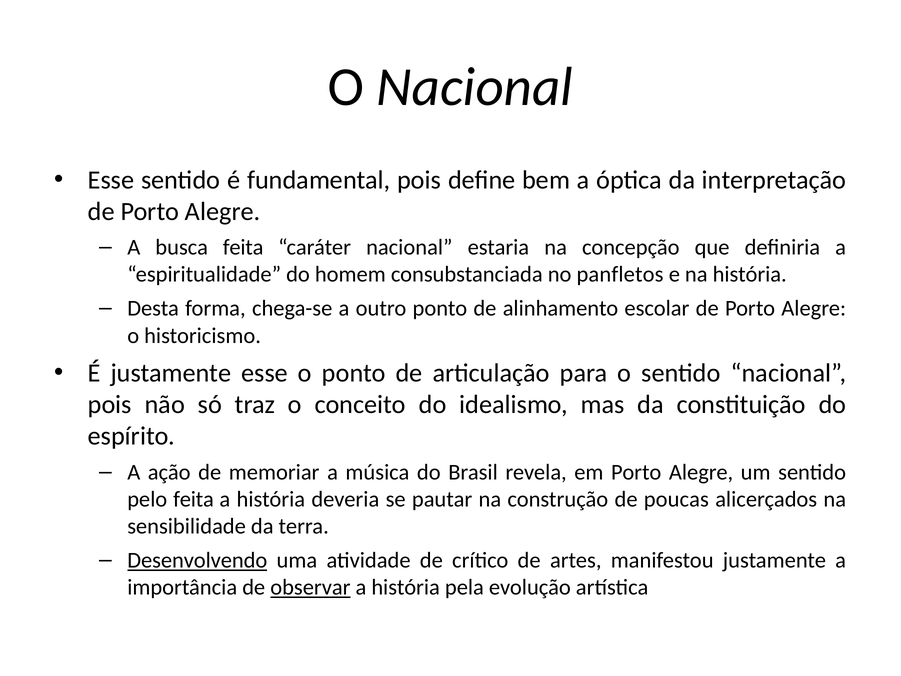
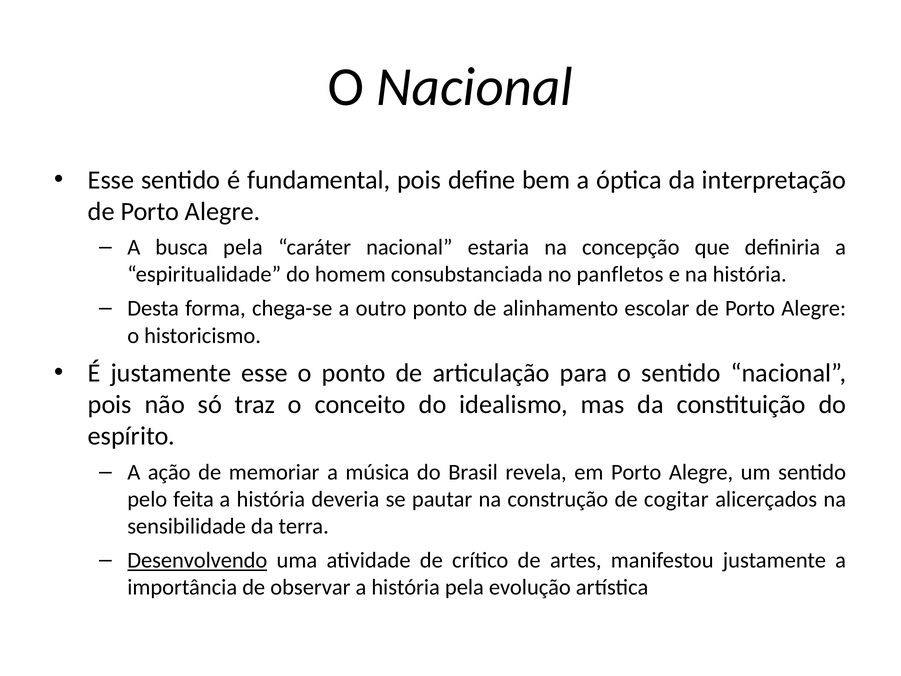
busca feita: feita -> pela (243, 247)
poucas: poucas -> cogitar (676, 499)
observar underline: present -> none (310, 587)
